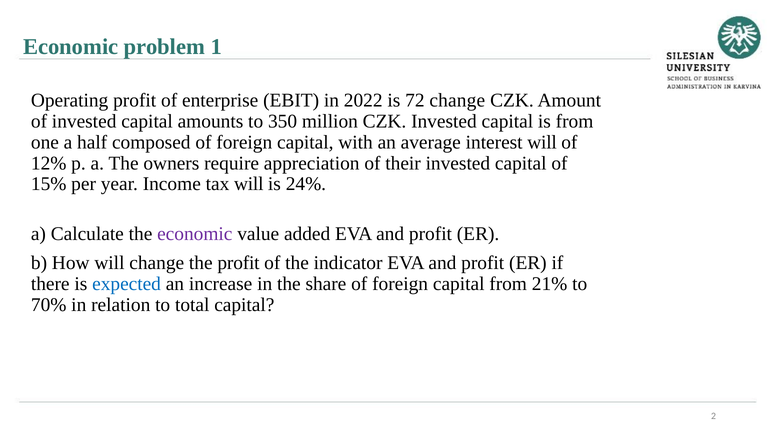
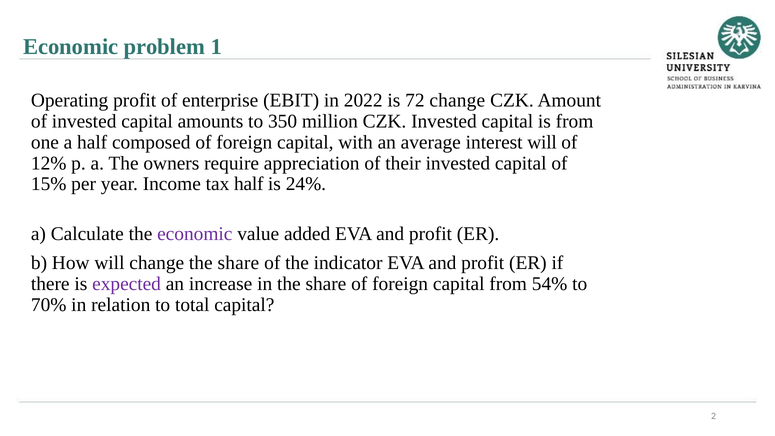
tax will: will -> half (249, 184)
change the profit: profit -> share (238, 263)
expected colour: blue -> purple (127, 284)
21%: 21% -> 54% (550, 284)
